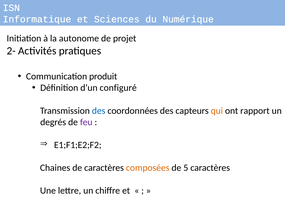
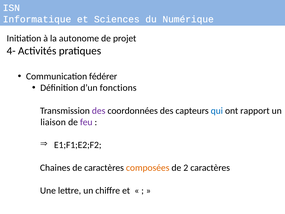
2-: 2- -> 4- (11, 51)
produit: produit -> fédérer (103, 76)
configuré: configuré -> fonctions (118, 88)
des colour: blue -> purple (99, 111)
qui colour: orange -> blue (217, 111)
degrés: degrés -> liaison (53, 122)
5: 5 -> 2 (186, 168)
